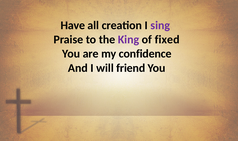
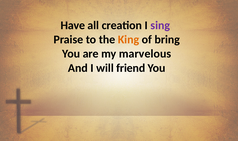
King colour: purple -> orange (129, 40)
fixed: fixed -> bring (167, 40)
confidence: confidence -> marvelous (145, 54)
